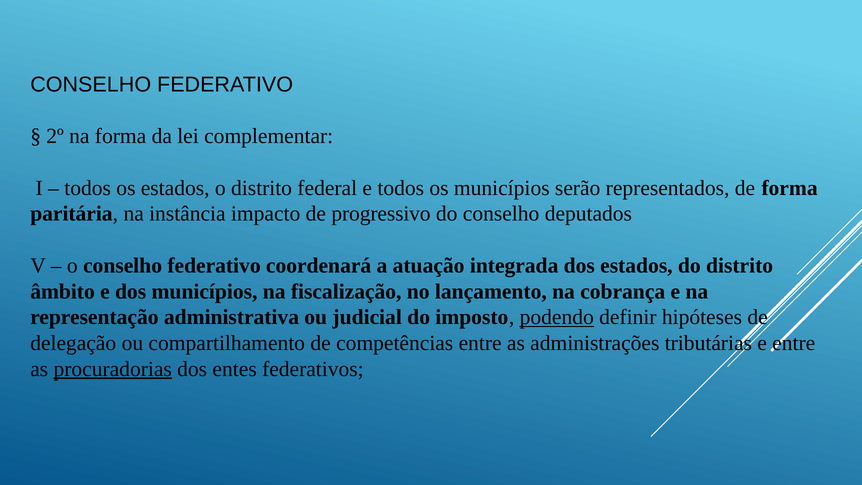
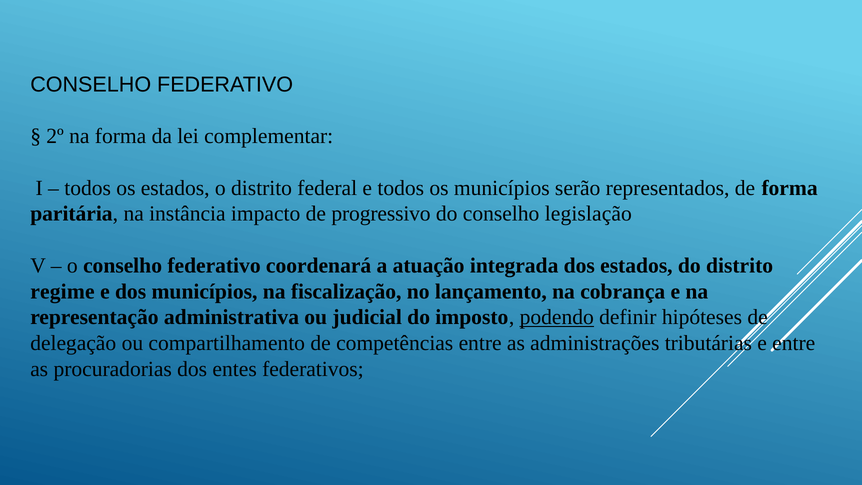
deputados: deputados -> legislação (588, 214)
âmbito: âmbito -> regime (62, 291)
procuradorias underline: present -> none (113, 369)
